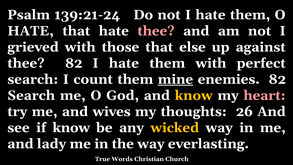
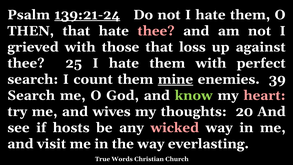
139:21-24 underline: none -> present (87, 15)
HATE: HATE -> THEN (31, 31)
else: else -> loss (192, 47)
thee 82: 82 -> 25 (74, 63)
enemies 82: 82 -> 39 (277, 79)
know colour: yellow -> light green (194, 95)
26: 26 -> 20 (244, 111)
if know: know -> hosts (71, 128)
wicked colour: yellow -> pink (175, 128)
lady: lady -> visit (52, 144)
